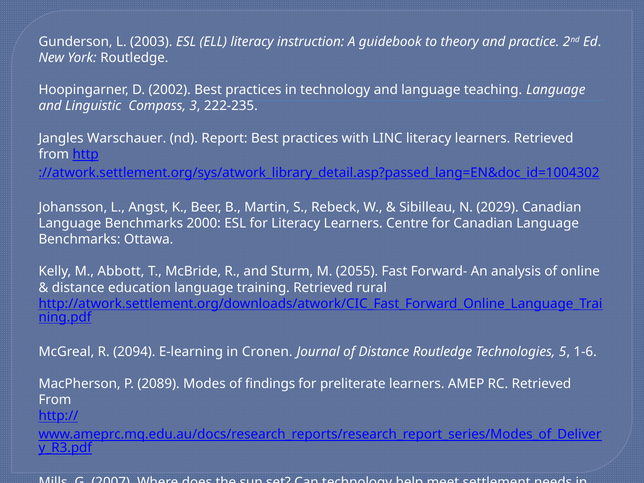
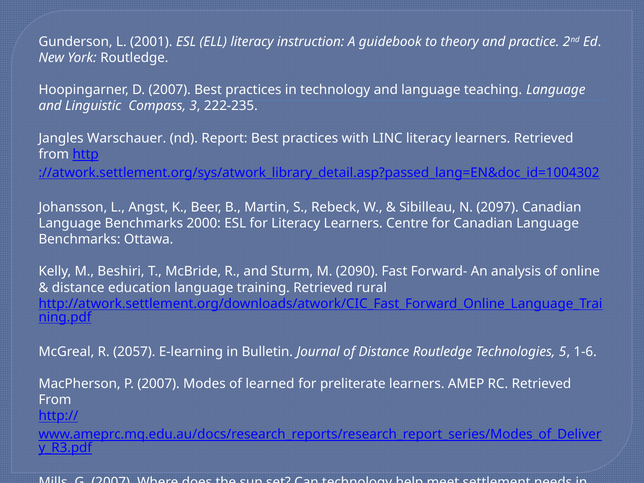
2003: 2003 -> 2001 (151, 42)
D 2002: 2002 -> 2007 (170, 90)
2029: 2029 -> 2097 (498, 207)
Abbott: Abbott -> Beshiri (121, 272)
2055: 2055 -> 2090 (357, 272)
2094: 2094 -> 2057 (134, 352)
Cronen: Cronen -> Bulletin (267, 352)
P 2089: 2089 -> 2007 (159, 384)
findings: findings -> learned (270, 384)
